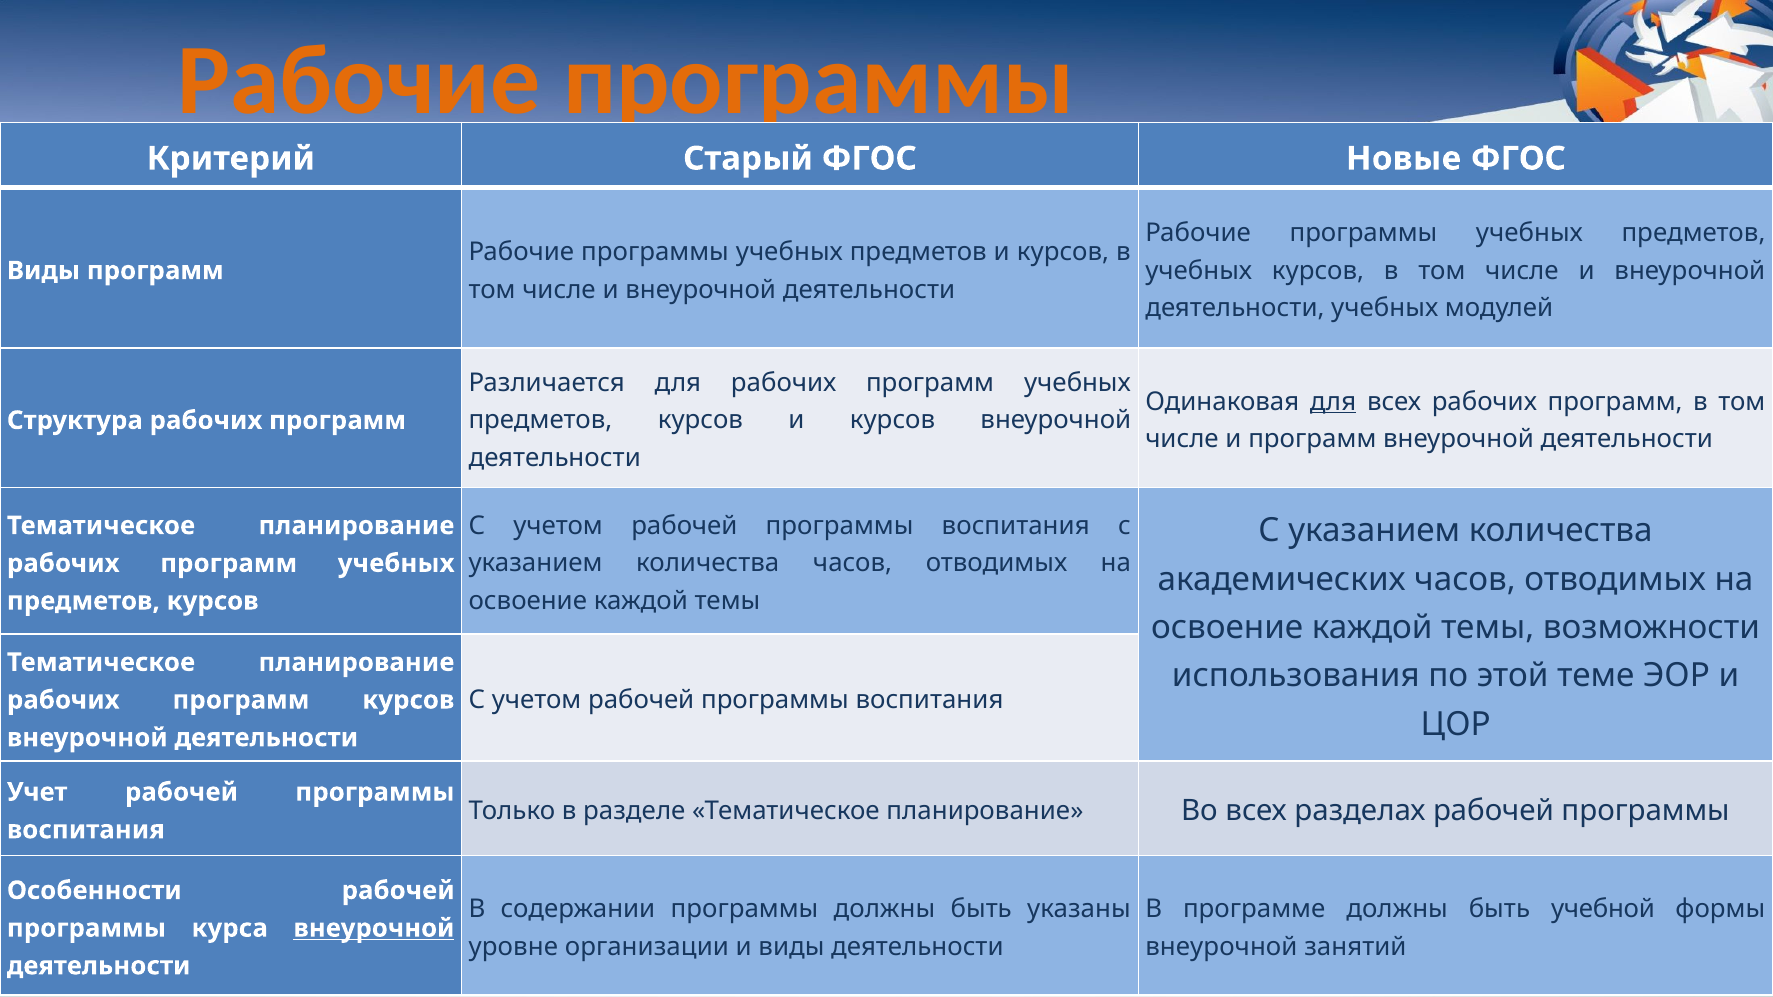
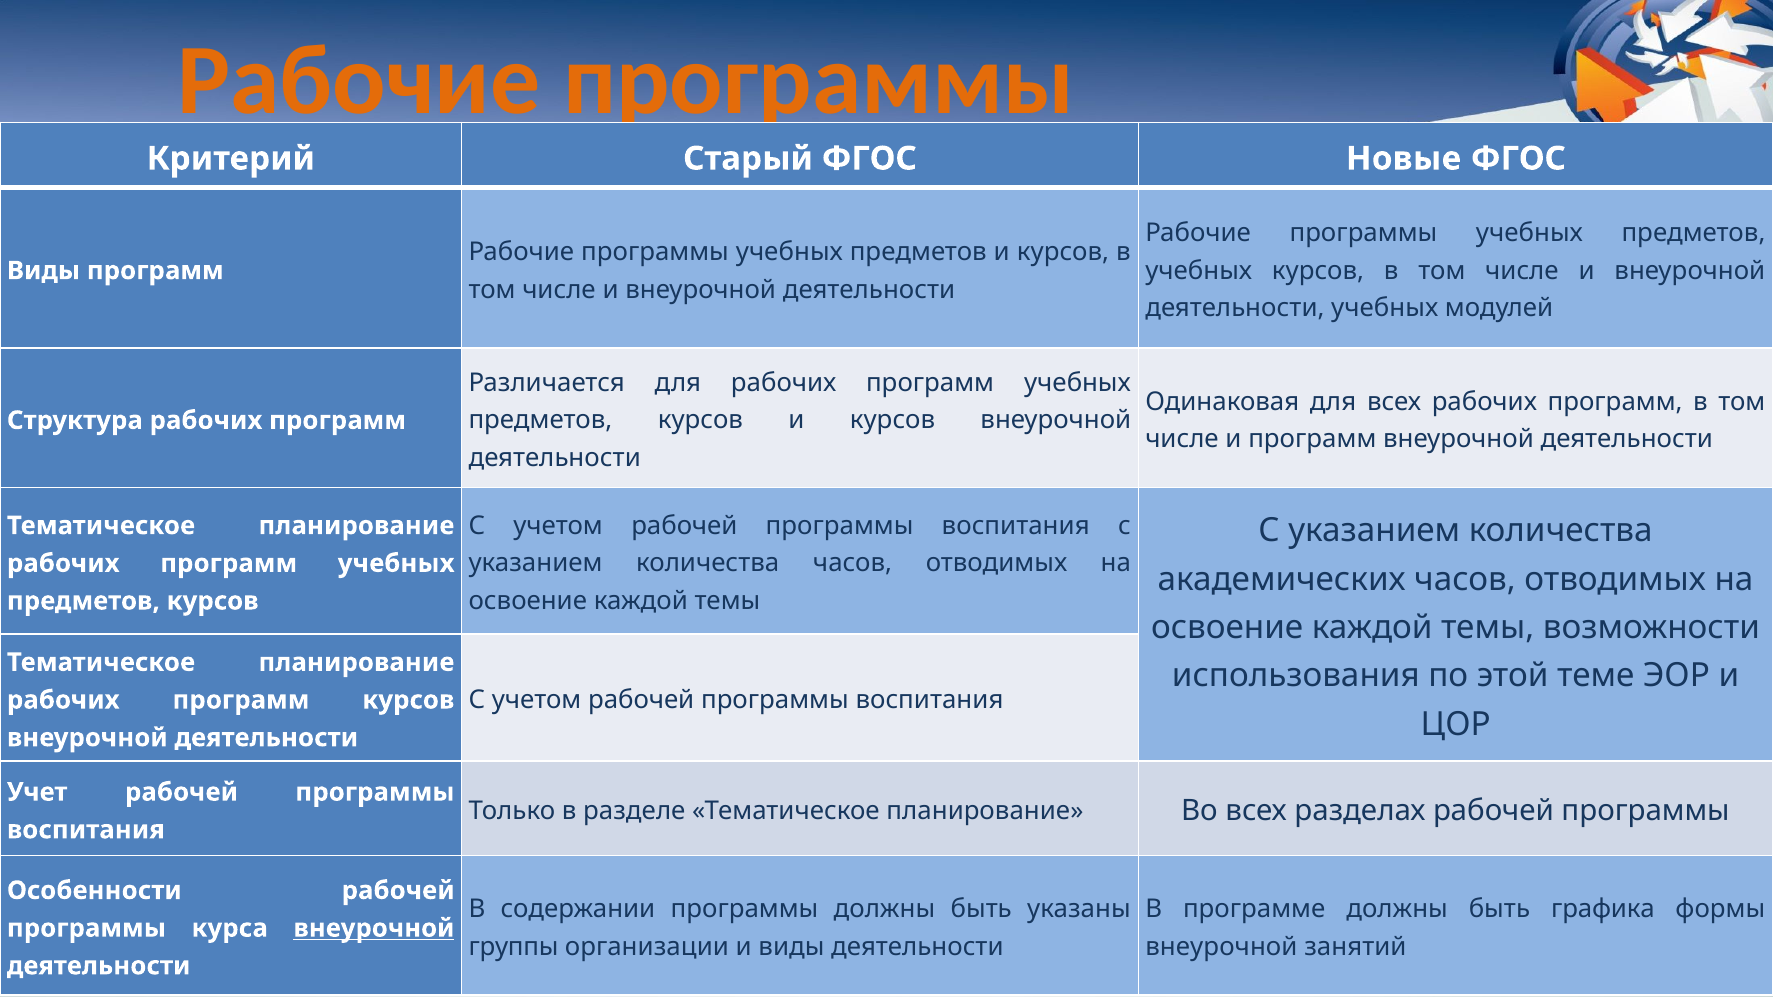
для underline: present -> none (1333, 402)
учебной: учебной -> графика (1603, 910)
уровне: уровне -> группы (513, 947)
